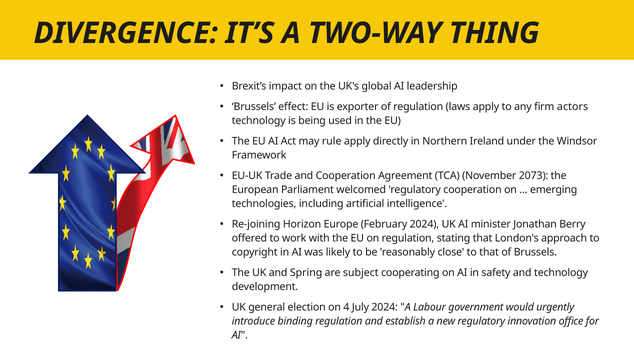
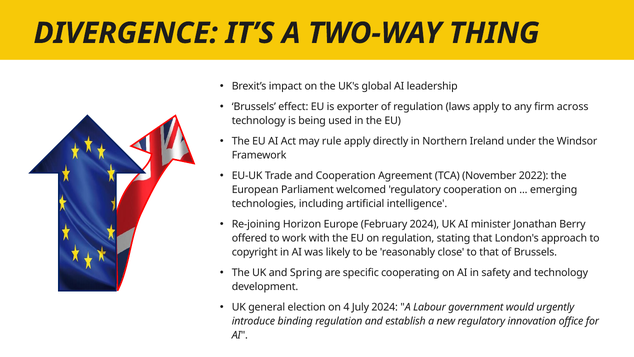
actors: actors -> across (573, 107)
2073: 2073 -> 2022 (534, 176)
subject: subject -> specific (361, 273)
